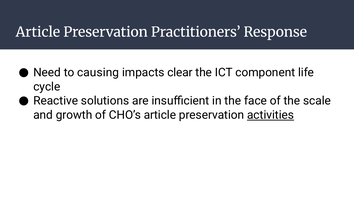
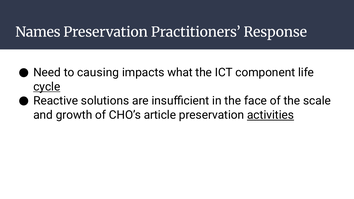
Article: Article -> Names (38, 32)
clear: clear -> what (180, 73)
cycle underline: none -> present (47, 87)
